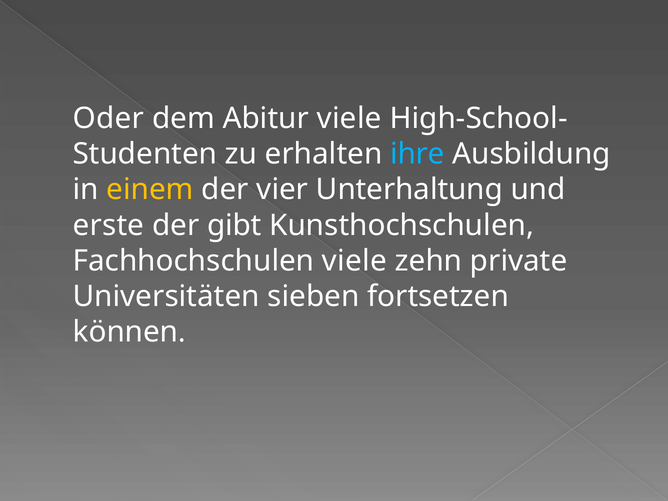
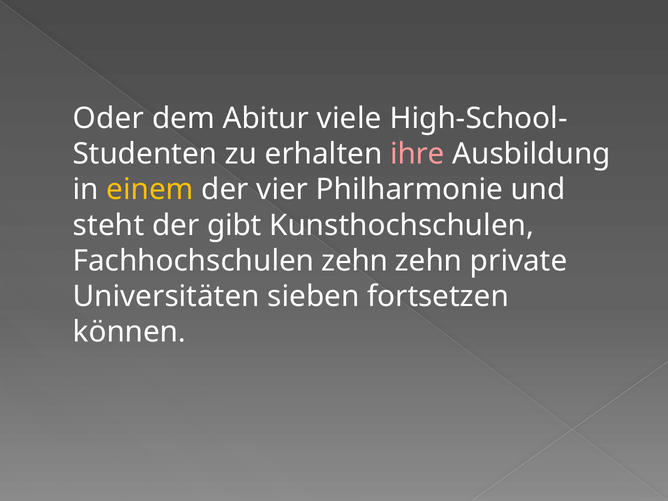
ihre colour: light blue -> pink (417, 154)
Unterhaltung: Unterhaltung -> Philharmonie (409, 190)
erste: erste -> steht (108, 225)
Fachhochschulen viele: viele -> zehn (355, 261)
